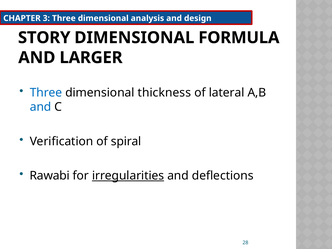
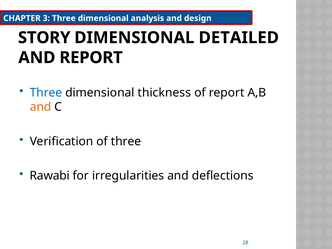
FORMULA: FORMULA -> DETAILED (239, 38)
AND LARGER: LARGER -> REPORT (91, 58)
of lateral: lateral -> report (227, 93)
and colour: blue -> orange (41, 107)
of spiral: spiral -> three (126, 141)
irregularities underline: present -> none (128, 176)
